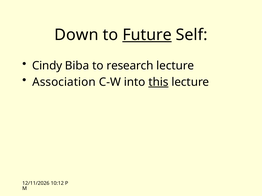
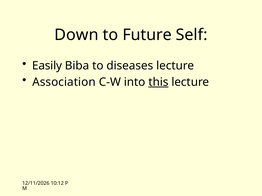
Future underline: present -> none (147, 35)
Cindy: Cindy -> Easily (47, 66)
research: research -> diseases (130, 66)
